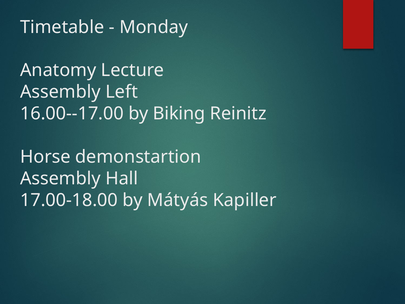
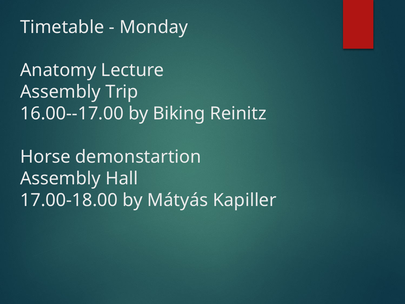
Left: Left -> Trip (122, 92)
